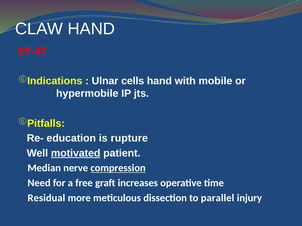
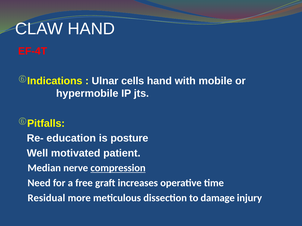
rupture: rupture -> posture (129, 139)
motivated underline: present -> none (76, 153)
parallel: parallel -> damage (218, 198)
